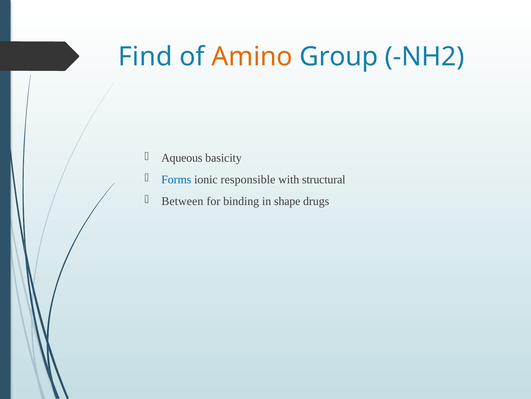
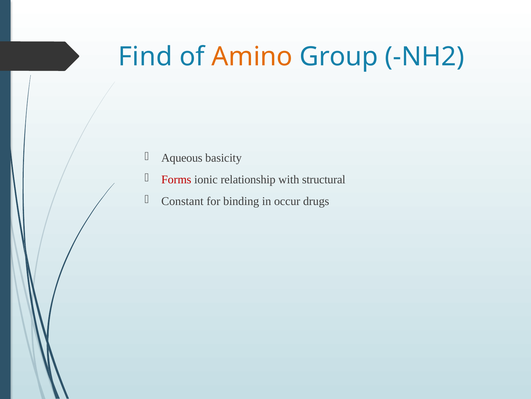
Forms colour: blue -> red (176, 179)
responsible: responsible -> relationship (248, 179)
Between: Between -> Constant (182, 201)
shape: shape -> occur (287, 201)
